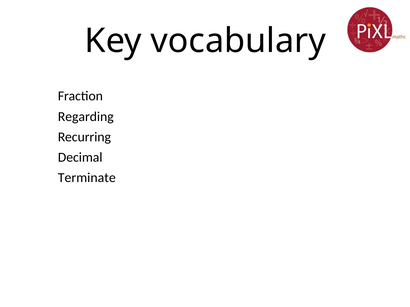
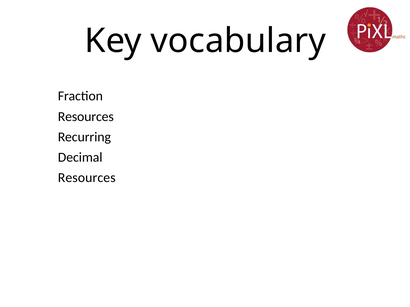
Regarding: Regarding -> Resources (86, 117)
Terminate: Terminate -> Resources (87, 178)
